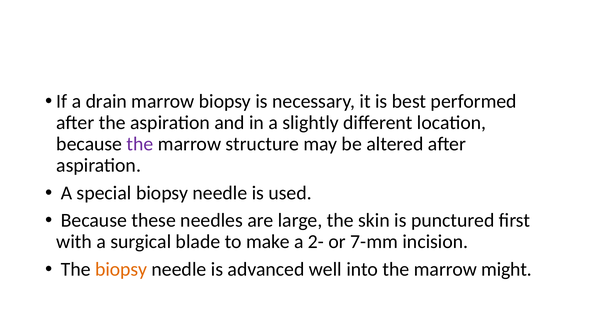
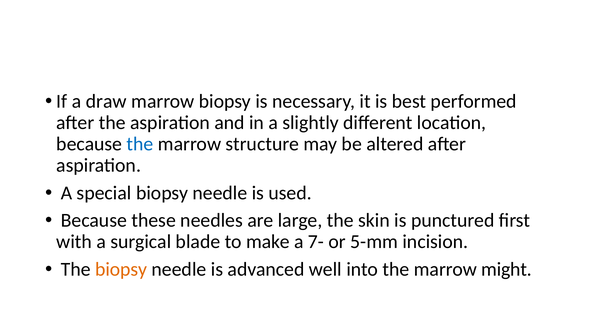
drain: drain -> draw (106, 102)
the colour: purple -> blue (140, 144)
2-: 2- -> 7- (316, 242)
7-mm: 7-mm -> 5-mm (374, 242)
